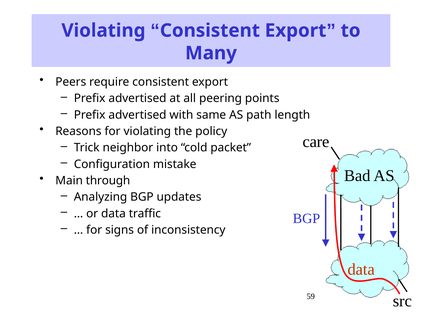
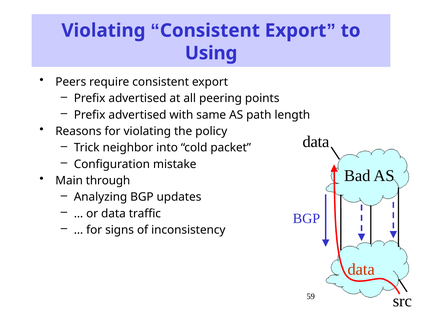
Many: Many -> Using (211, 53)
care: care -> data (316, 141)
